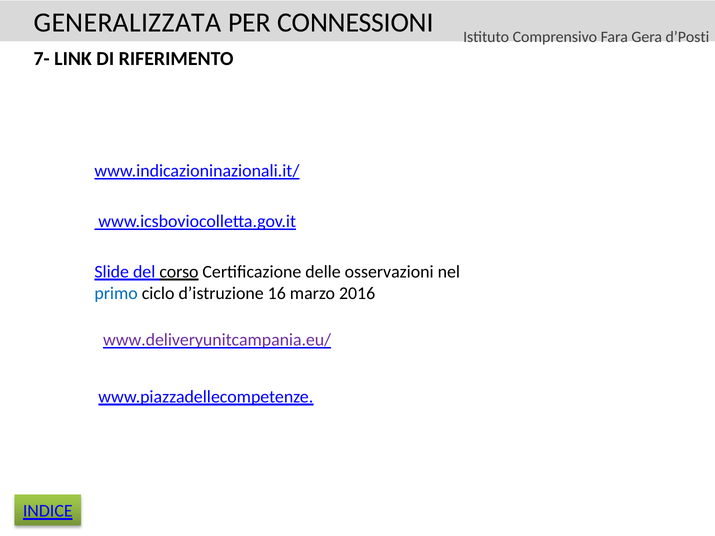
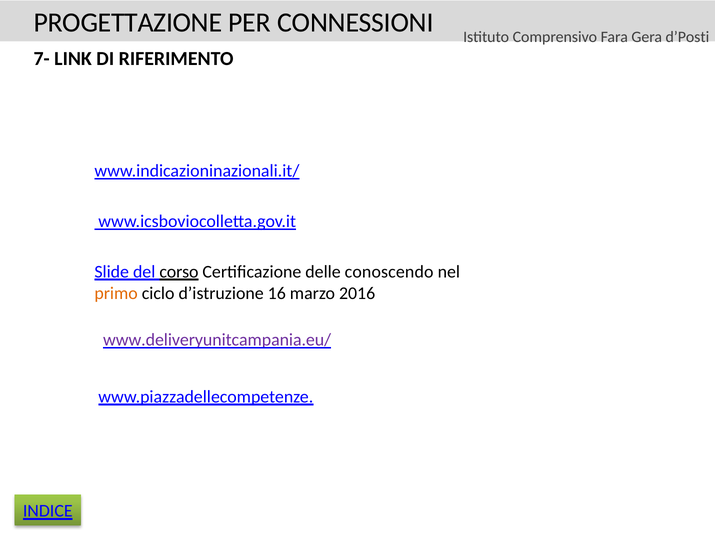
GENERALIZZATA: GENERALIZZATA -> PROGETTAZIONE (128, 23)
osservazioni: osservazioni -> conoscendo (389, 272)
primo colour: blue -> orange (116, 294)
